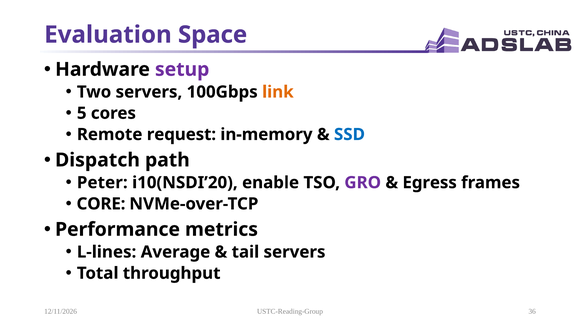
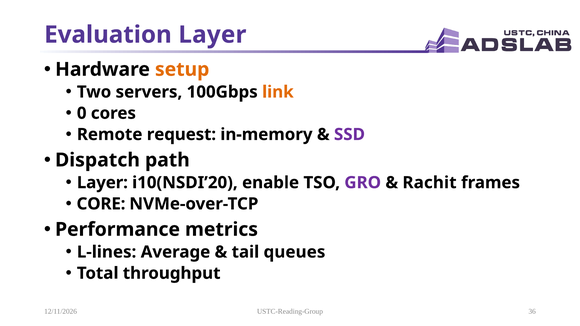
Evaluation Space: Space -> Layer (212, 35)
setup colour: purple -> orange (182, 69)
5: 5 -> 0 (82, 113)
SSD colour: blue -> purple (349, 135)
Peter: Peter -> Layer (102, 183)
Egress: Egress -> Rachit (429, 183)
tail servers: servers -> queues (294, 252)
